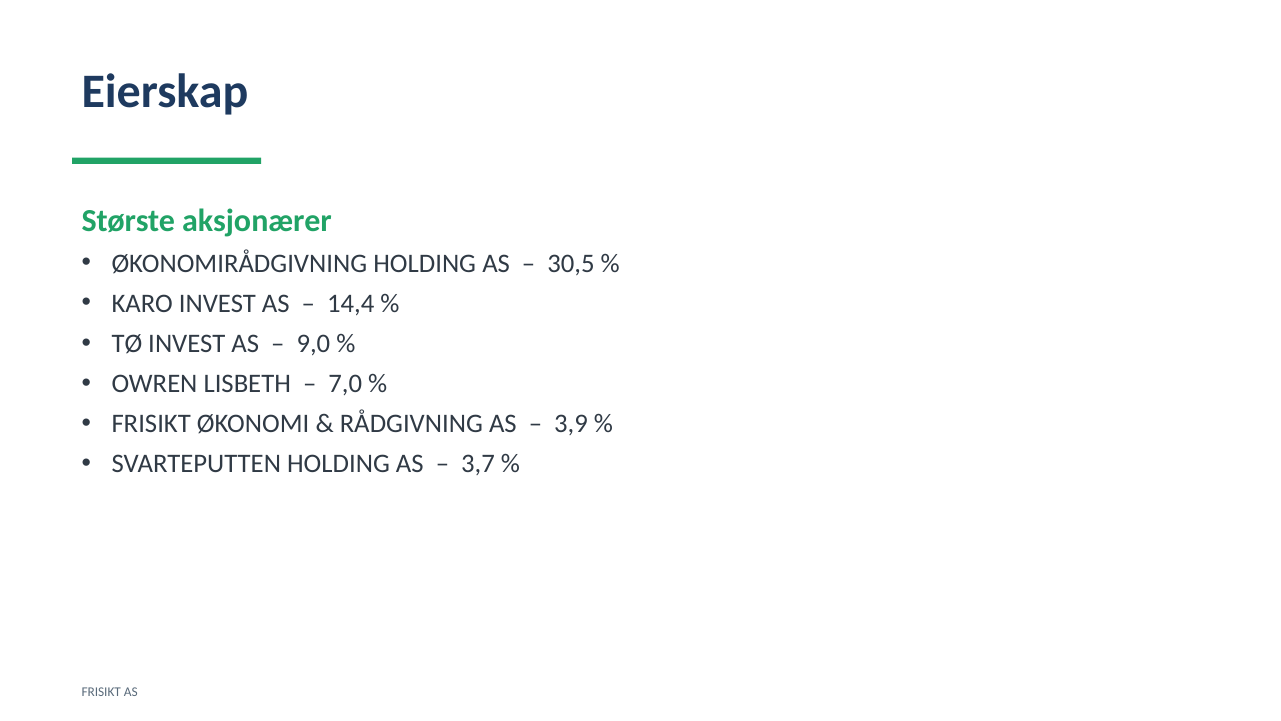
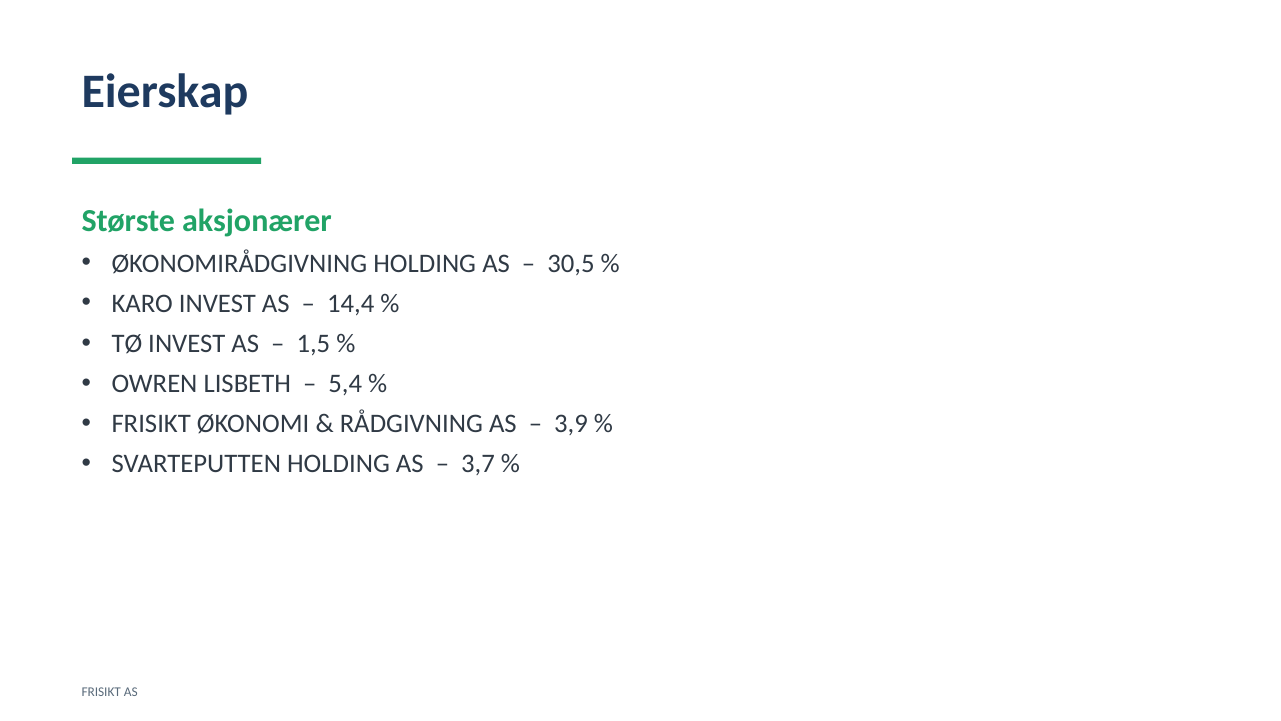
9,0: 9,0 -> 1,5 (313, 344)
7,0: 7,0 -> 5,4 (345, 384)
